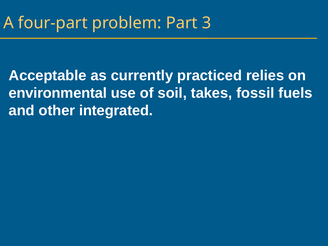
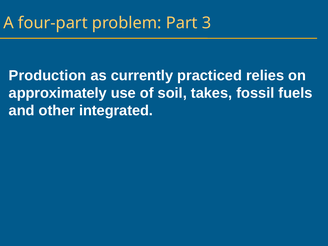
Acceptable: Acceptable -> Production (48, 76)
environmental: environmental -> approximately (58, 93)
